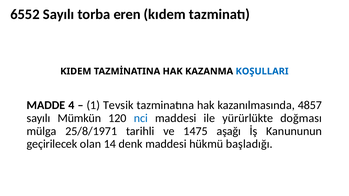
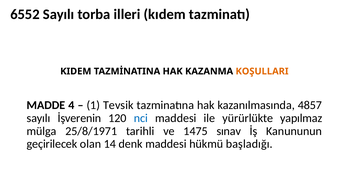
eren: eren -> illeri (127, 14)
KOŞULLARI colour: blue -> orange (262, 71)
Mümkün: Mümkün -> İşverenin (79, 118)
doğması: doğması -> yapılmaz (301, 118)
aşağı: aşağı -> sınav (229, 131)
